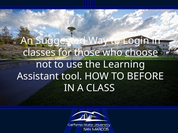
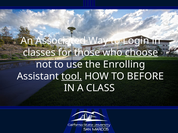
Suggested: Suggested -> Associated (61, 41)
Learning: Learning -> Enrolling (124, 65)
tool underline: none -> present (72, 76)
